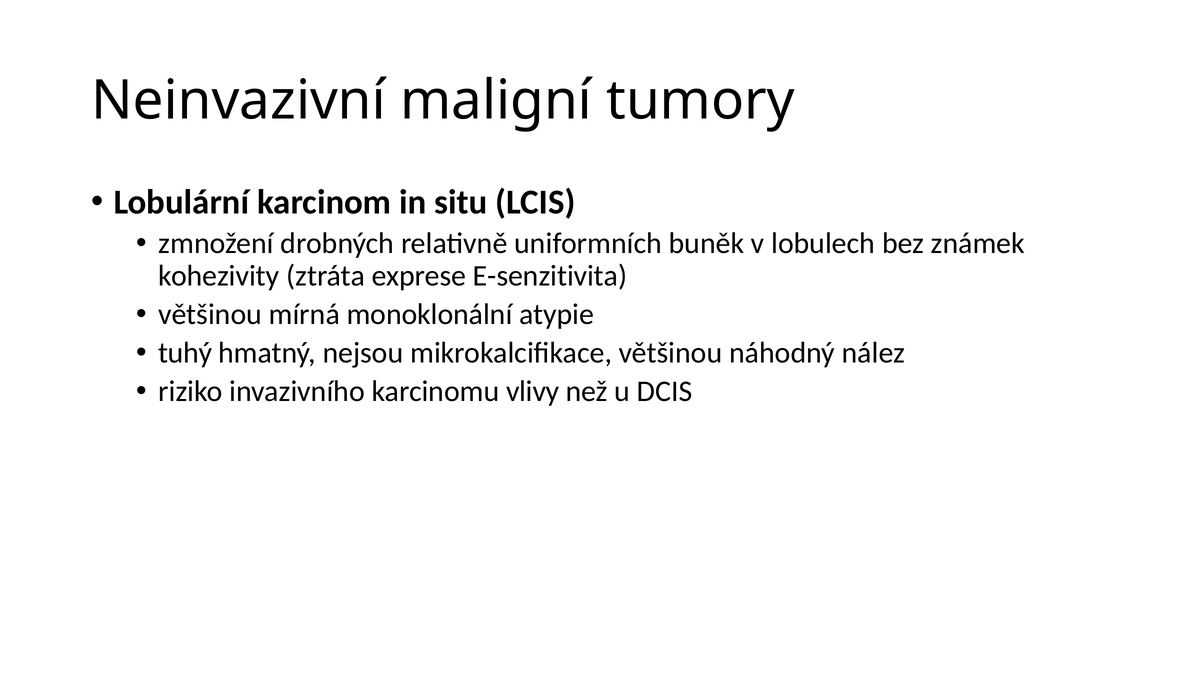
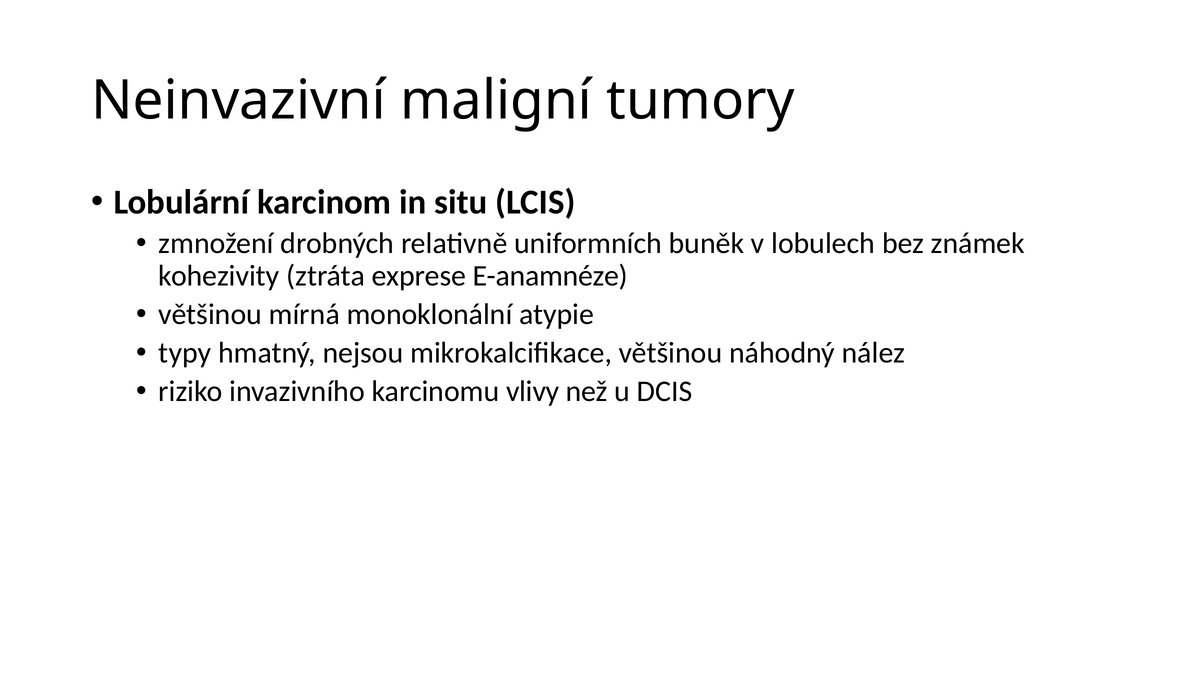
E-senzitivita: E-senzitivita -> E-anamnéze (550, 276)
tuhý: tuhý -> typy (185, 353)
